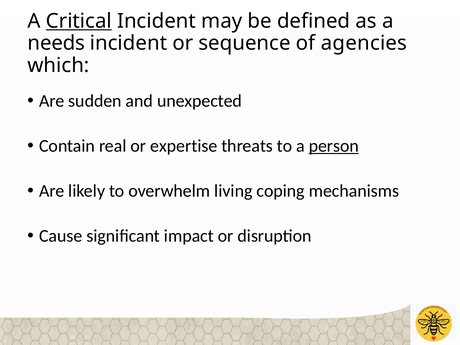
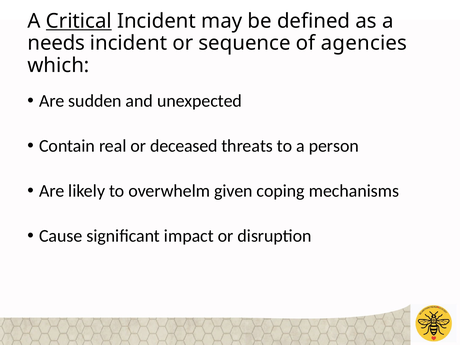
expertise: expertise -> deceased (184, 146)
person underline: present -> none (334, 146)
living: living -> given (233, 191)
